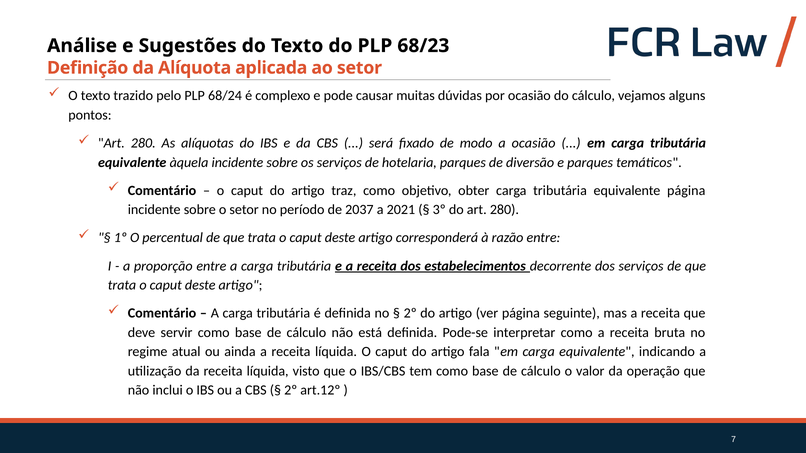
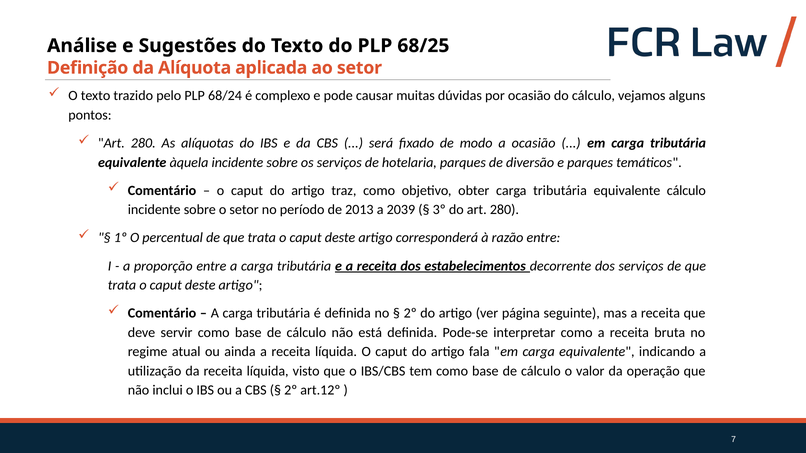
68/23: 68/23 -> 68/25 (423, 46)
equivalente página: página -> cálculo (686, 191)
2037: 2037 -> 2013 (359, 210)
2021: 2021 -> 2039 (401, 210)
